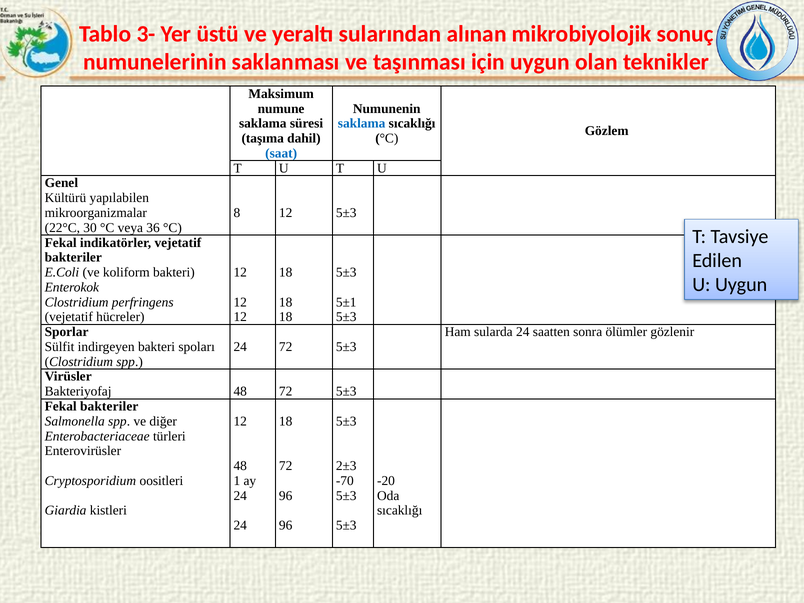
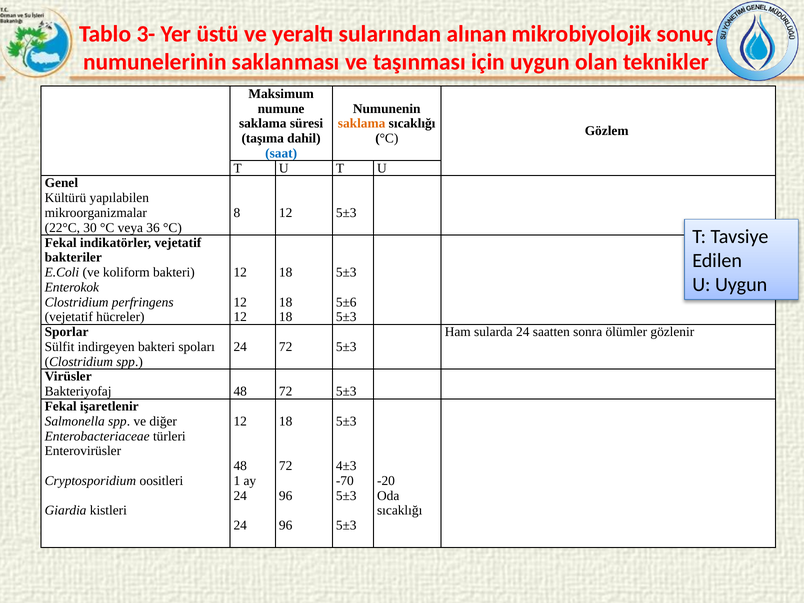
saklama colour: blue -> orange (362, 123)
5±1: 5±1 -> 5±6 (346, 302)
Fekal bakteriler: bakteriler -> işaretlenir (109, 406)
2±3: 2±3 -> 4±3 (346, 466)
